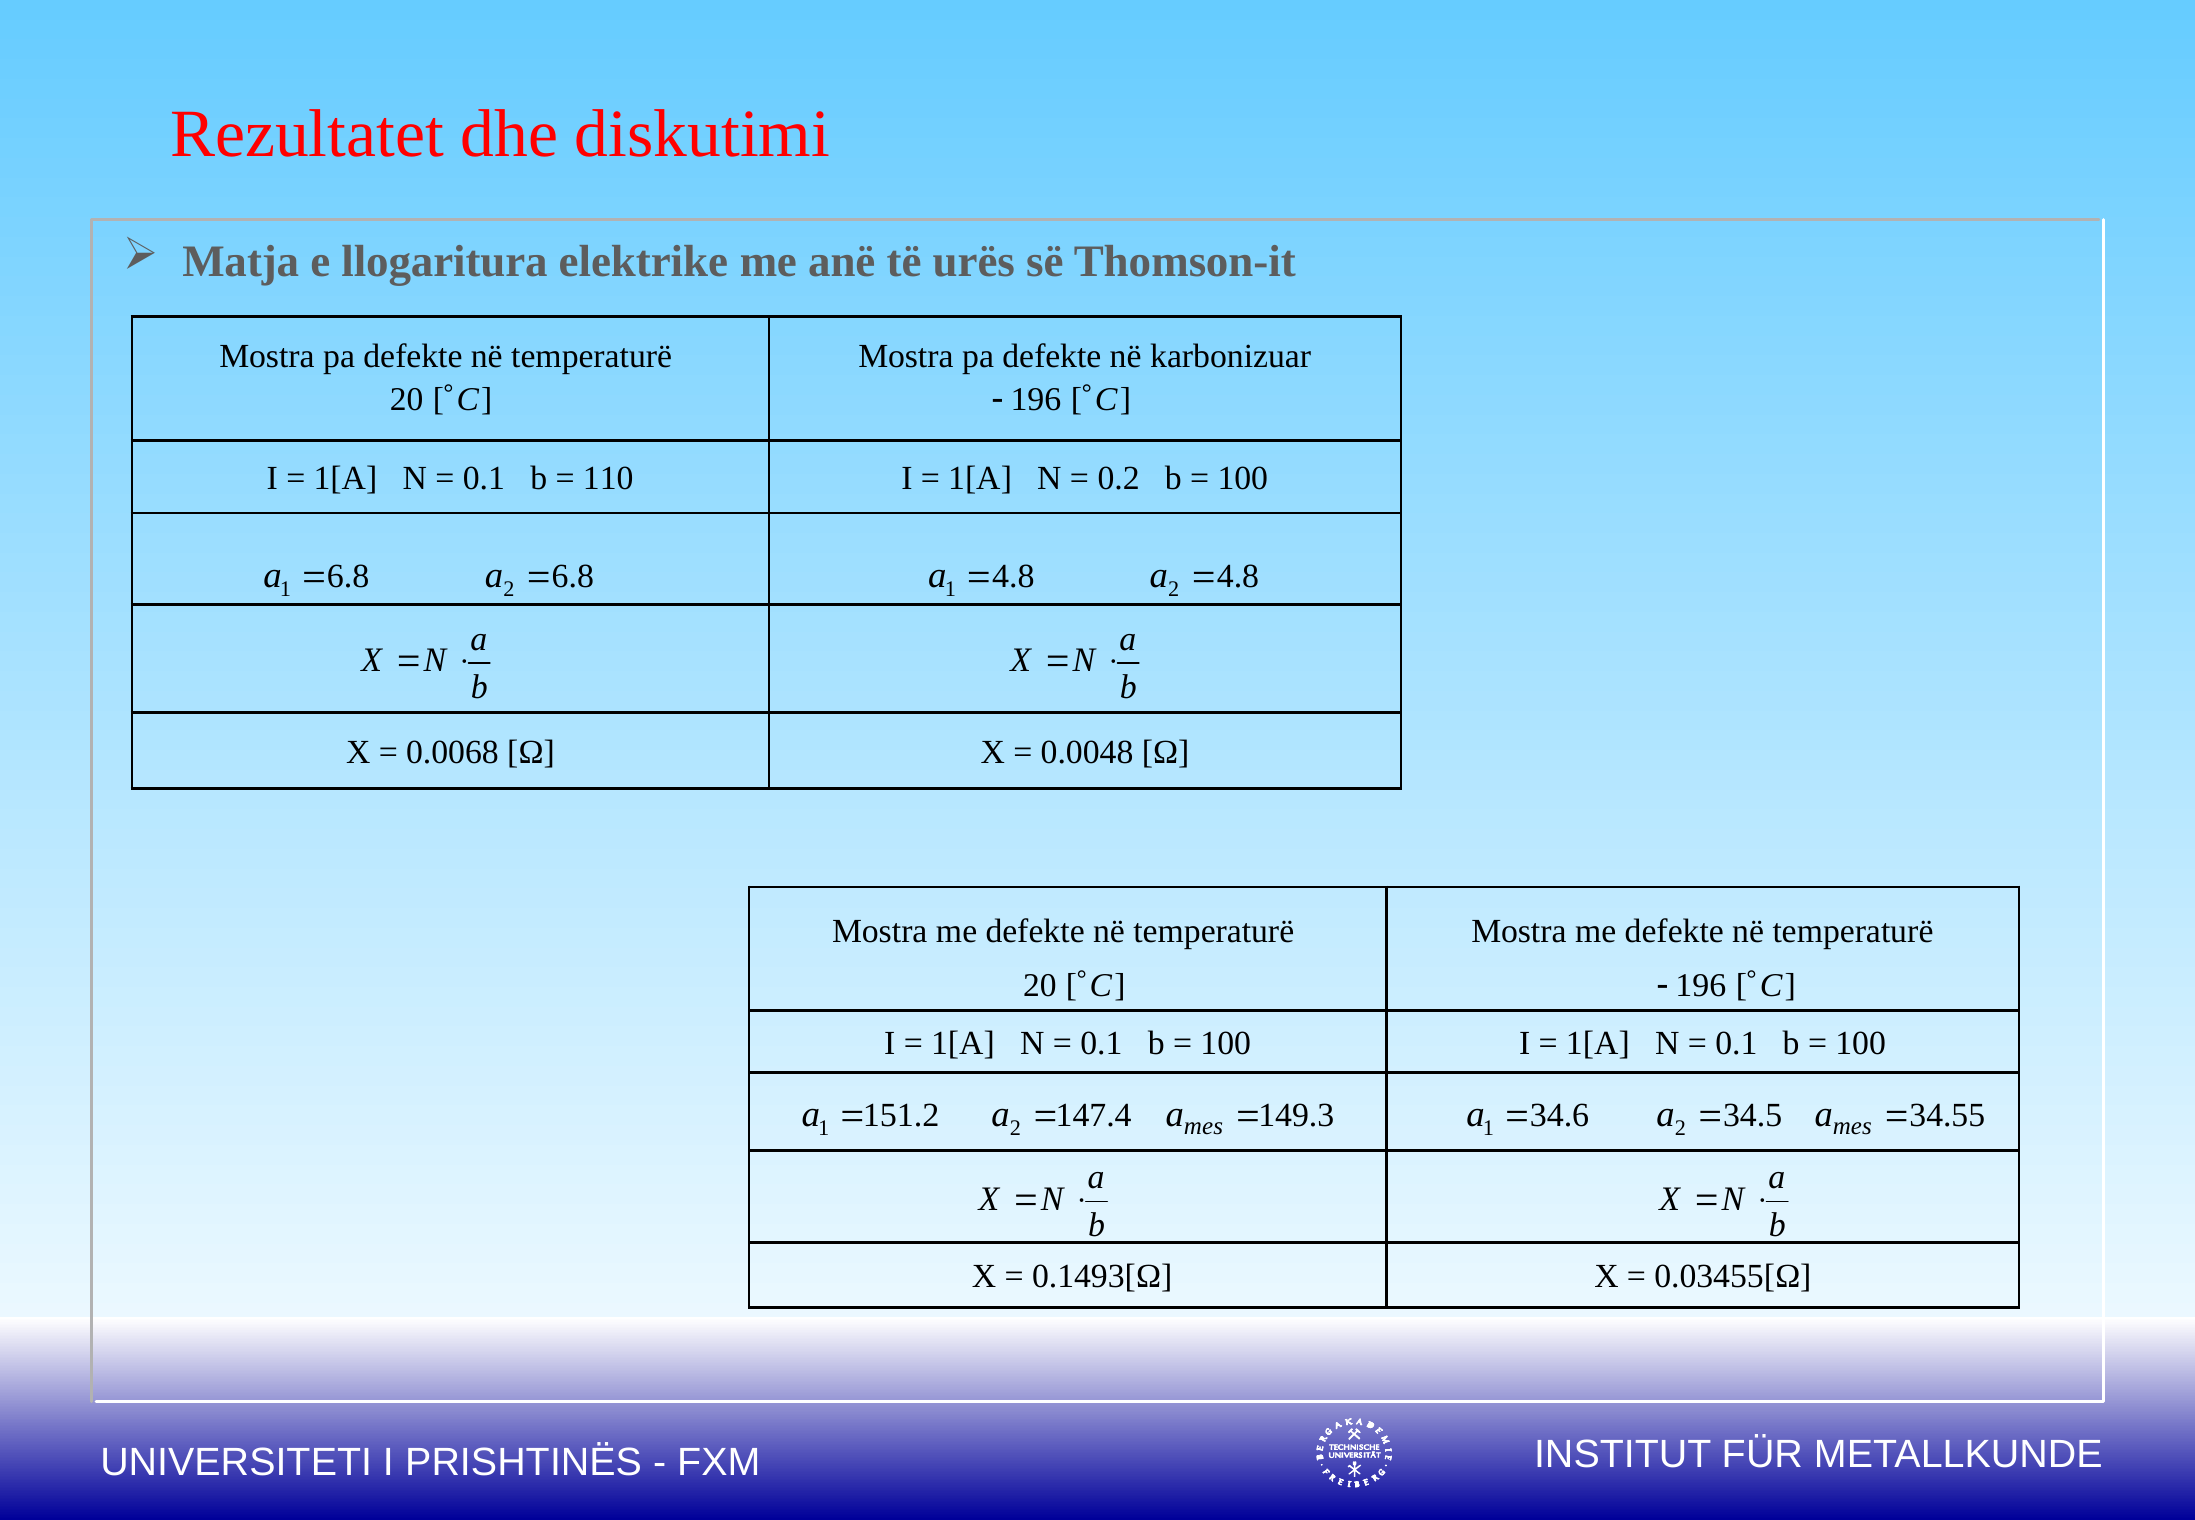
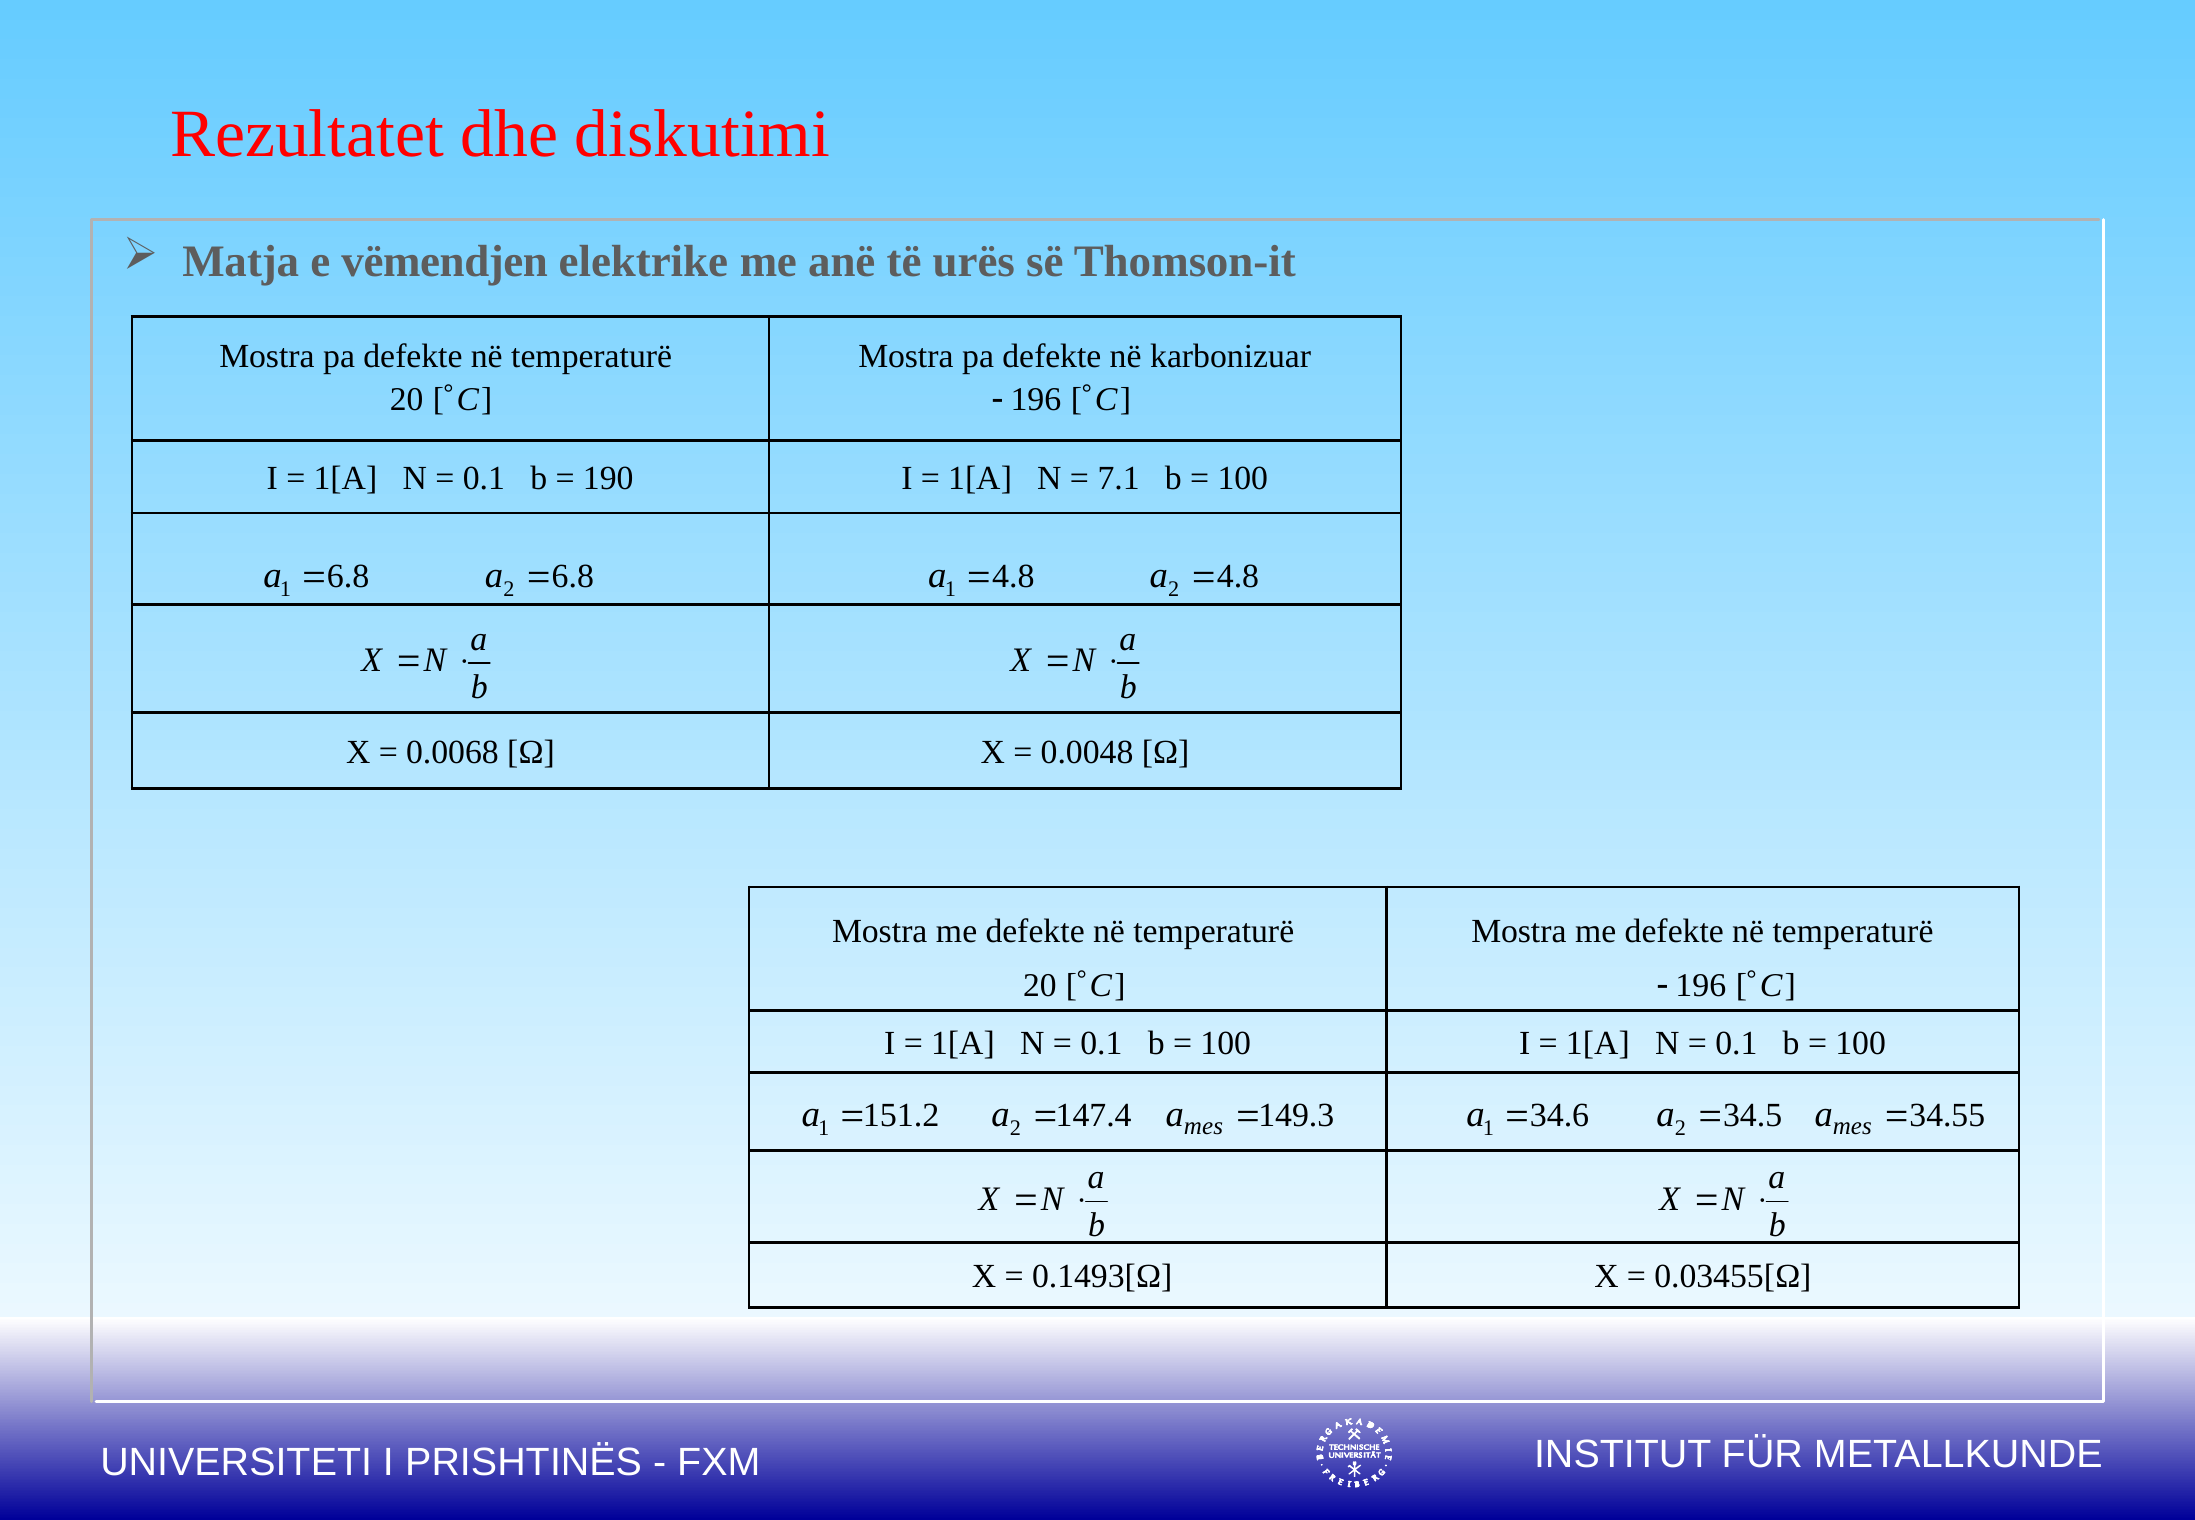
llogaritura: llogaritura -> vëmendjen (445, 262)
110: 110 -> 190 (608, 478)
0.2: 0.2 -> 7.1 (1119, 478)
